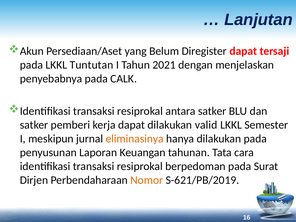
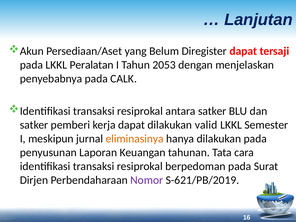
Tuntutan: Tuntutan -> Peralatan (92, 65)
2021: 2021 -> 2053 (164, 65)
Nomor colour: orange -> purple (147, 180)
